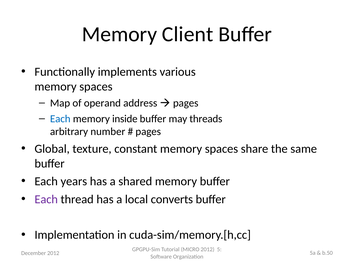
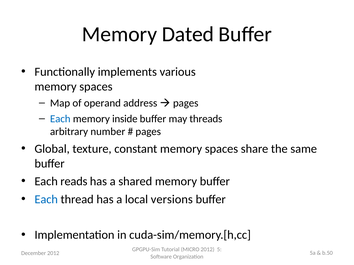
Client: Client -> Dated (188, 34)
years: years -> reads (74, 182)
Each colour: purple -> blue (46, 200)
converts: converts -> versions (172, 200)
